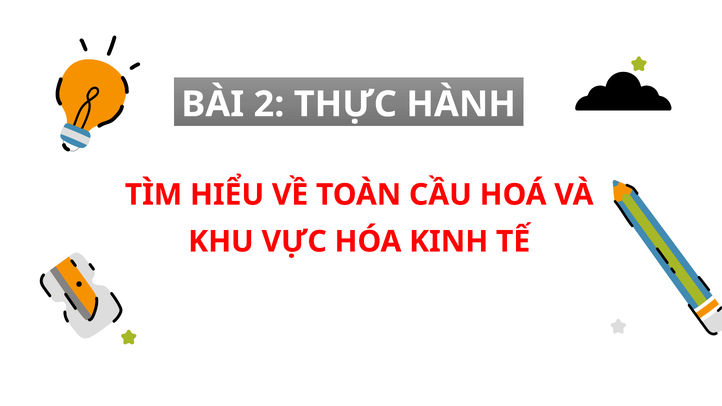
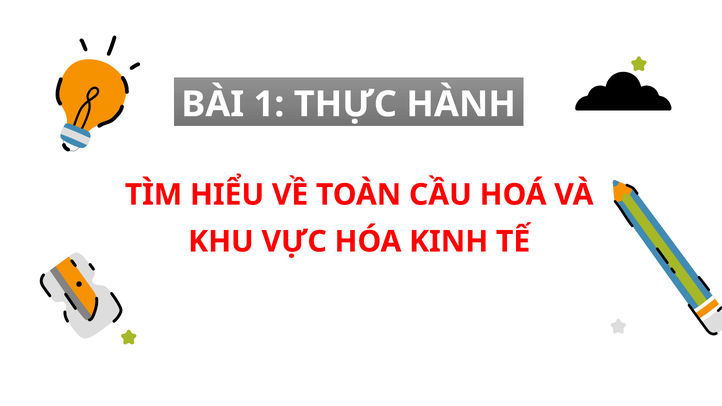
2: 2 -> 1 (269, 104)
